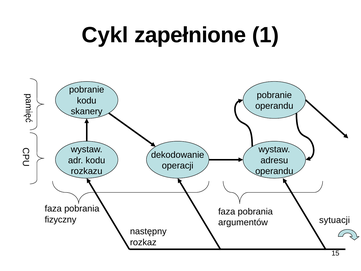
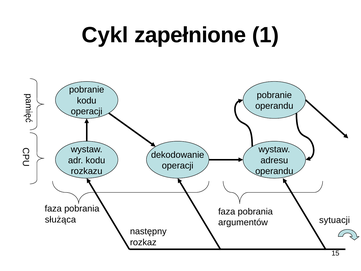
skanery: skanery -> operacji (87, 111)
fizyczny: fizyczny -> służąca (60, 219)
